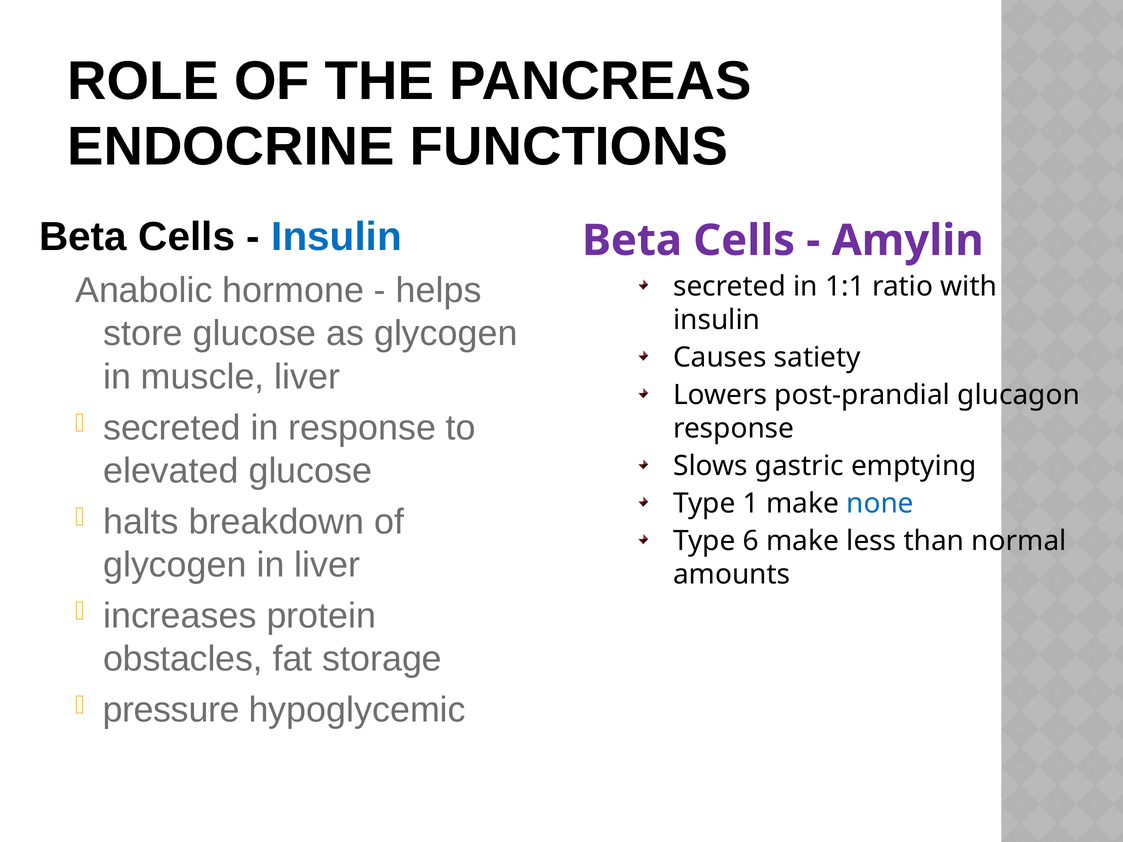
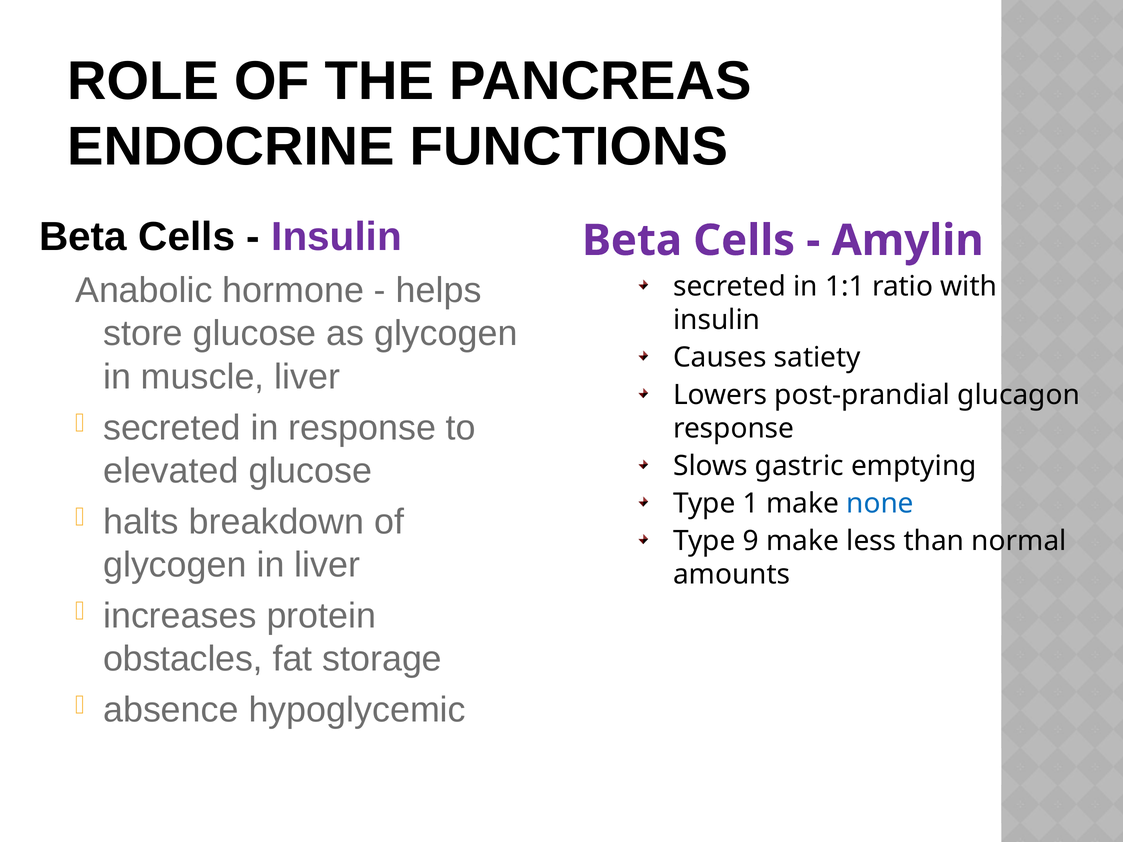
Insulin colour: blue -> purple (337, 237)
6: 6 -> 9 (751, 541)
pressure: pressure -> absence (171, 710)
